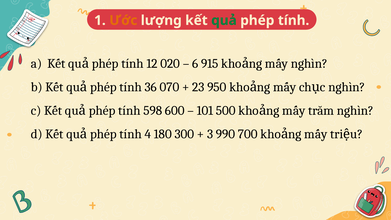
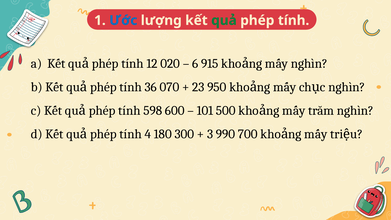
Ước colour: orange -> blue (123, 20)
